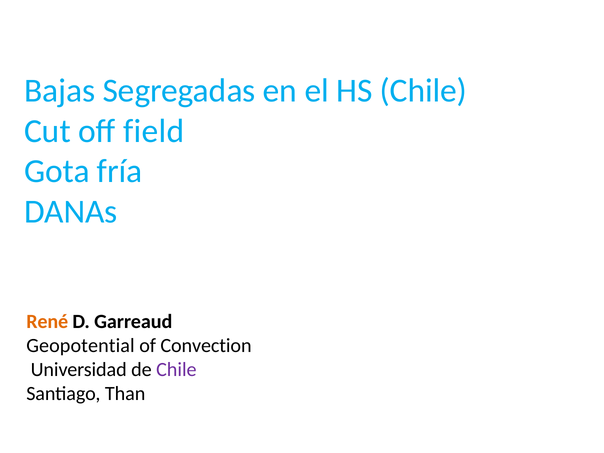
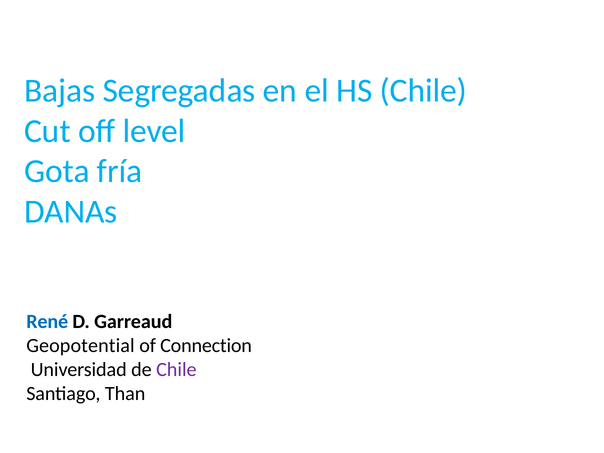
field: field -> level (154, 131)
René colour: orange -> blue (47, 321)
Convection: Convection -> Connection (206, 346)
